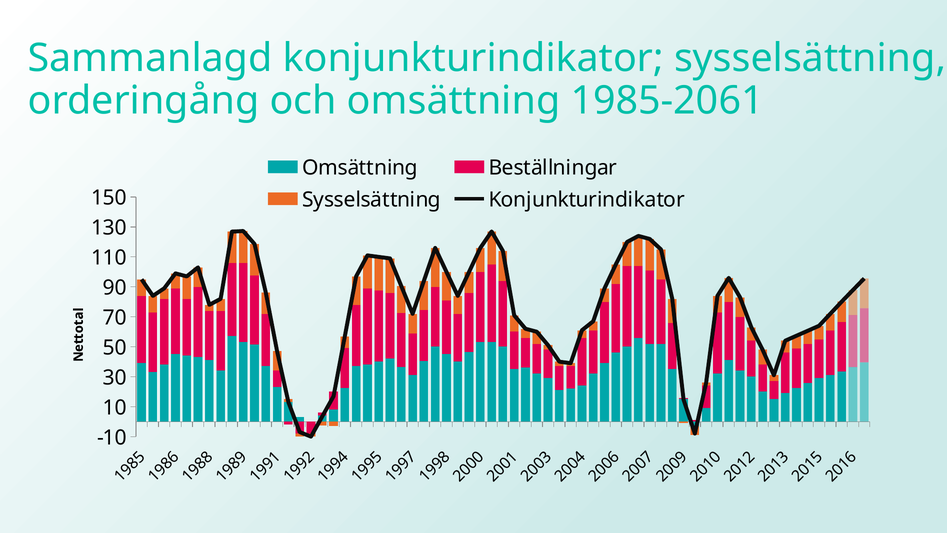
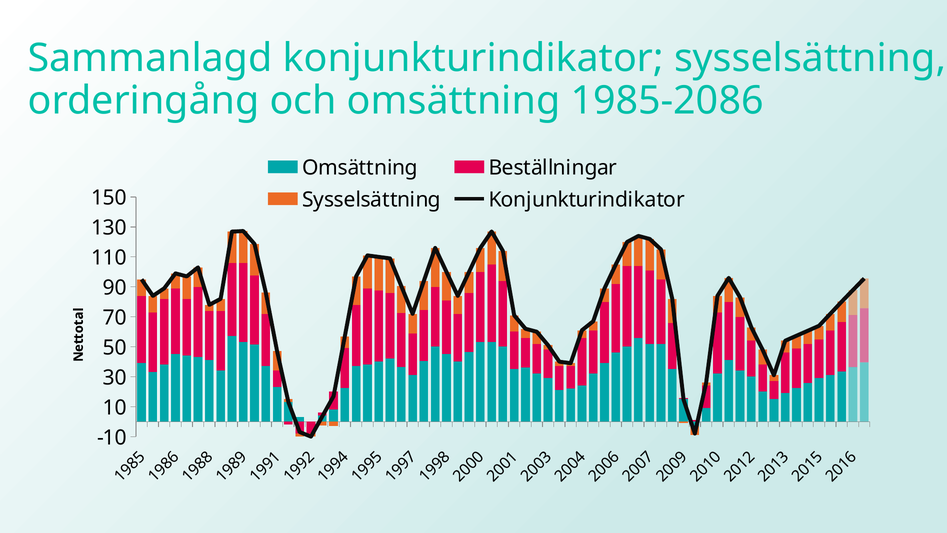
1985-2061: 1985-2061 -> 1985-2086 (667, 101)
